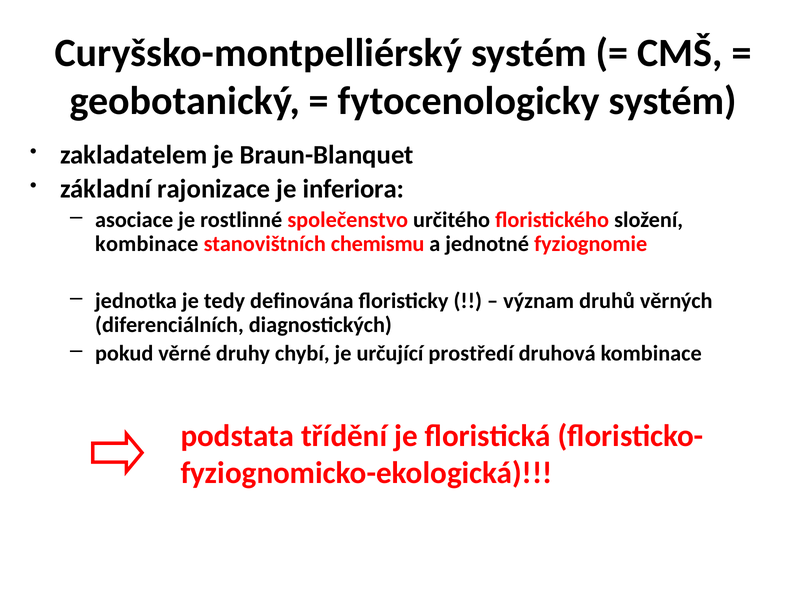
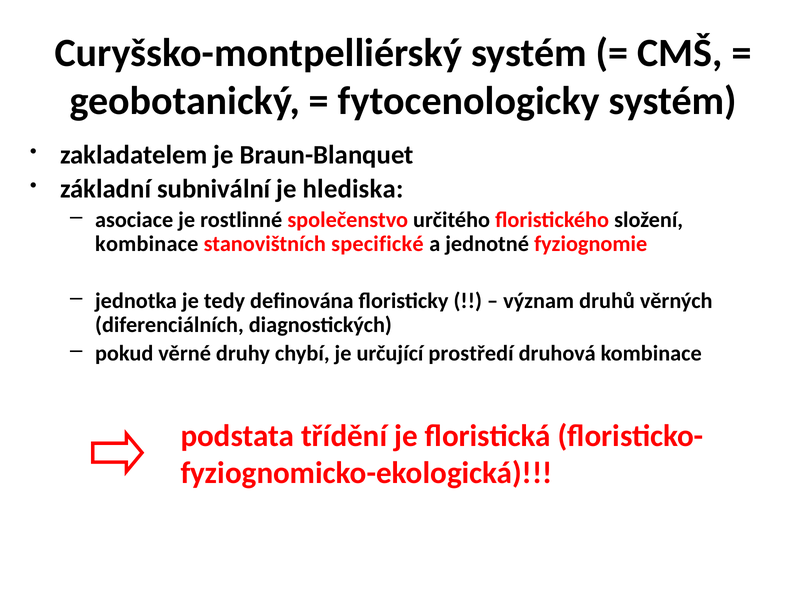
rajonizace: rajonizace -> subnivální (214, 189)
inferiora: inferiora -> hlediska (353, 189)
chemismu: chemismu -> specifické (377, 244)
